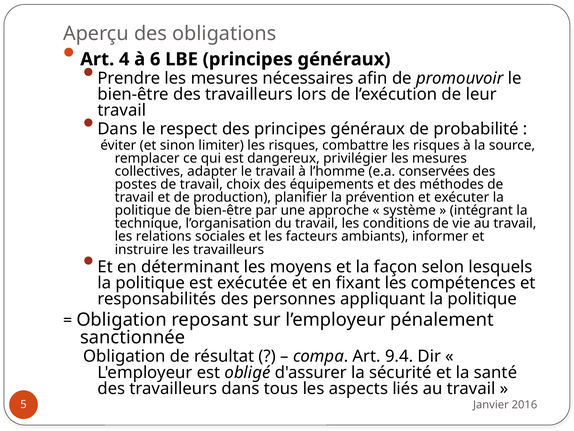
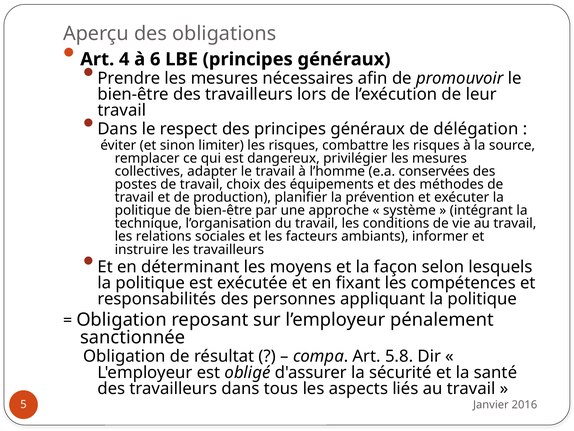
probabilité: probabilité -> délégation (476, 129)
9.4: 9.4 -> 5.8 (399, 356)
